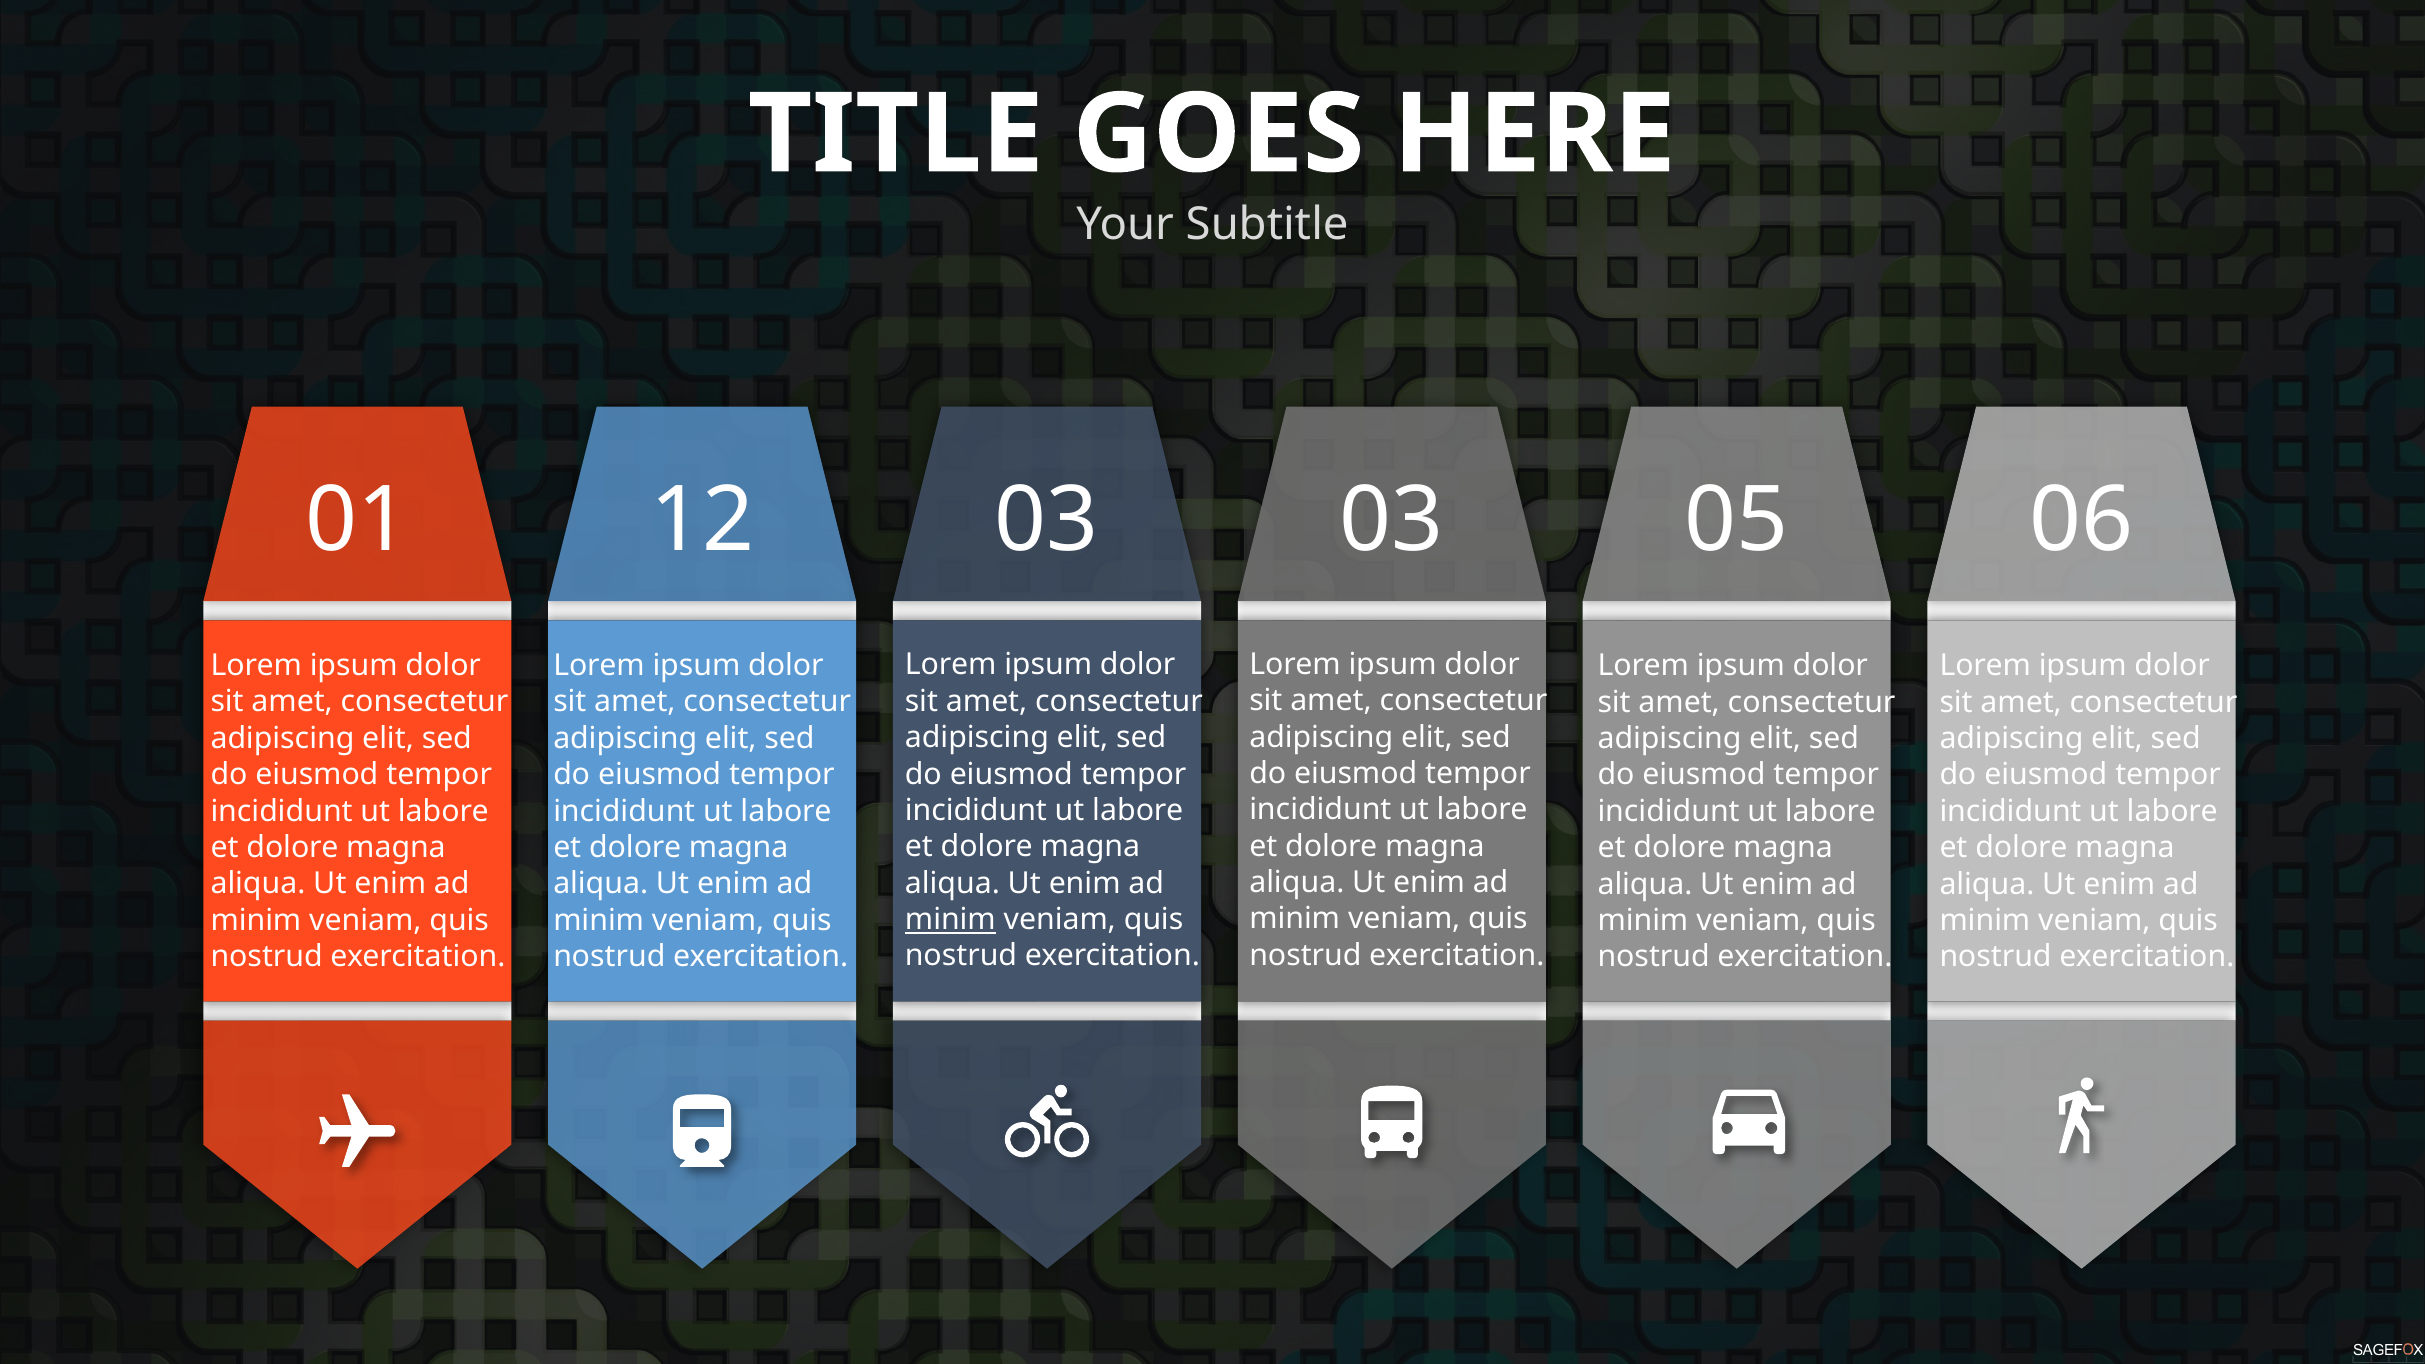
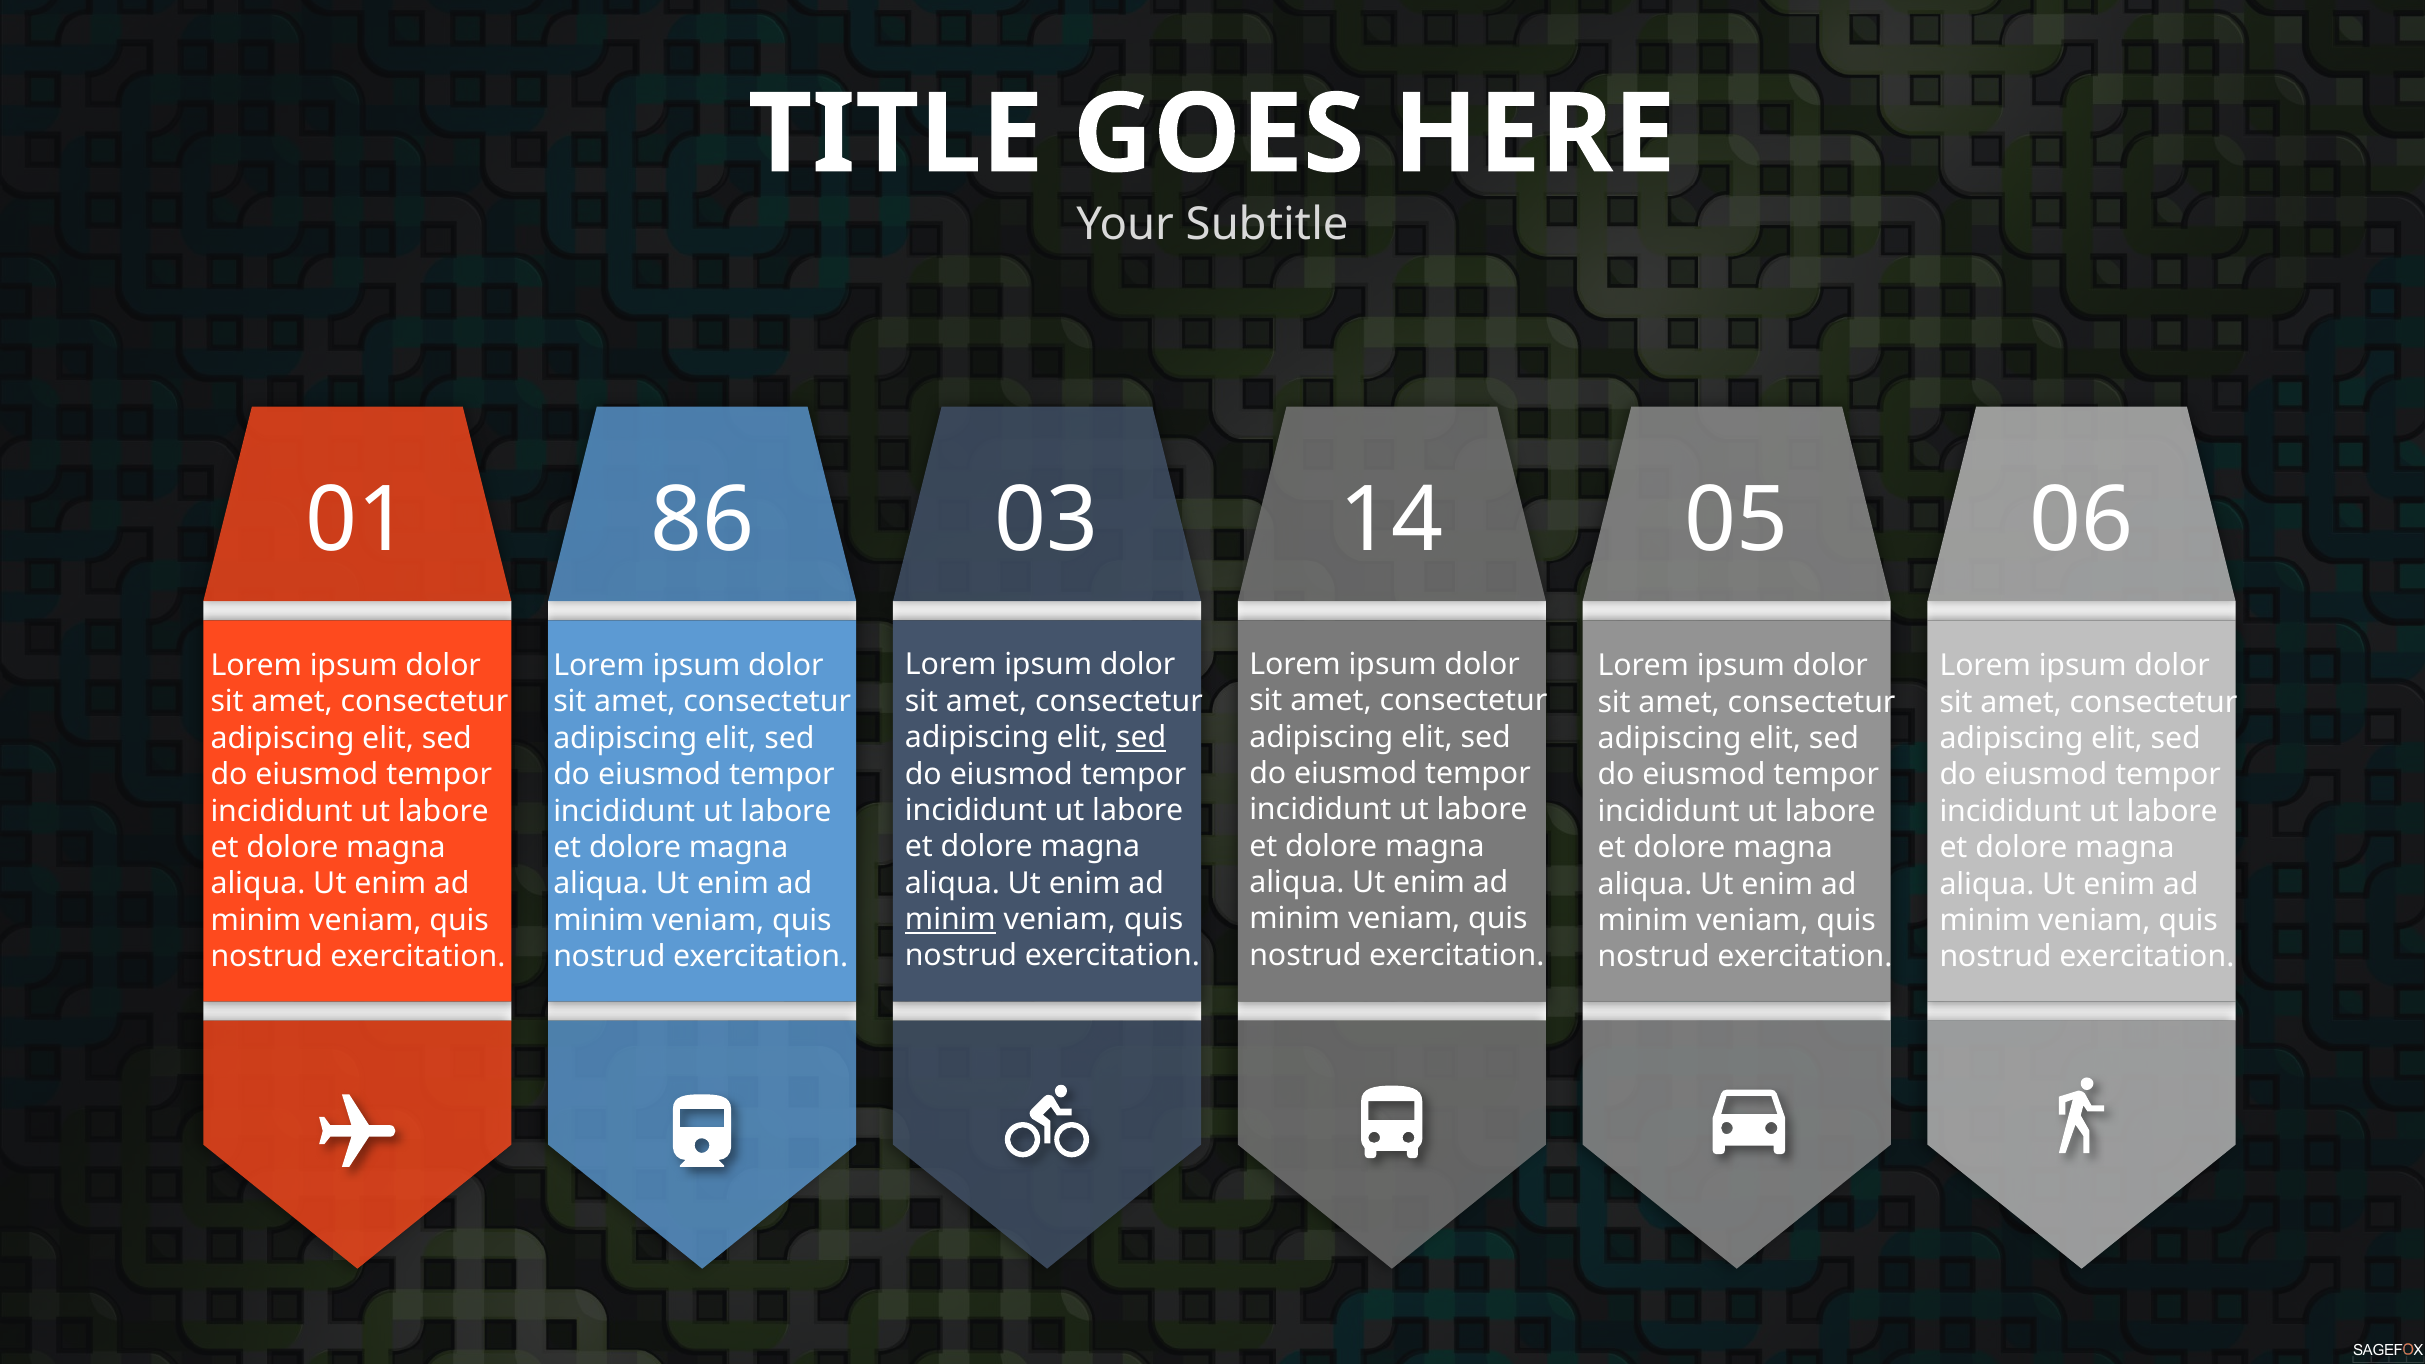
12: 12 -> 86 (702, 520)
03 03: 03 -> 14 (1392, 520)
sed underline: none -> present (1141, 738)
